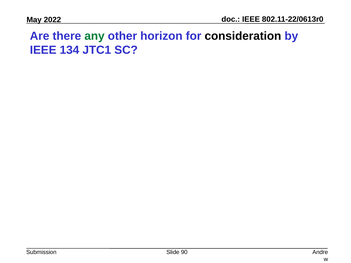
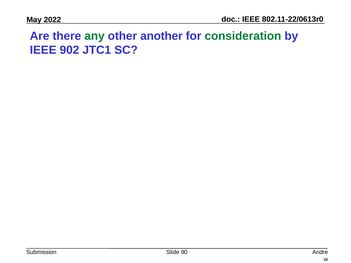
horizon: horizon -> another (161, 36)
consideration colour: black -> green (243, 36)
134: 134 -> 902 (69, 50)
